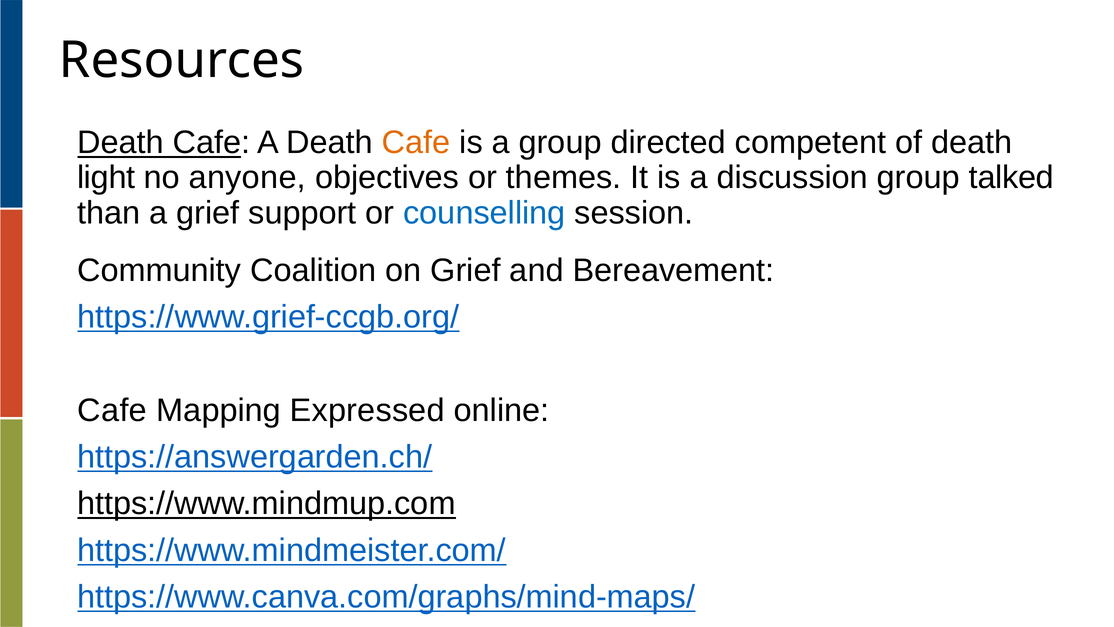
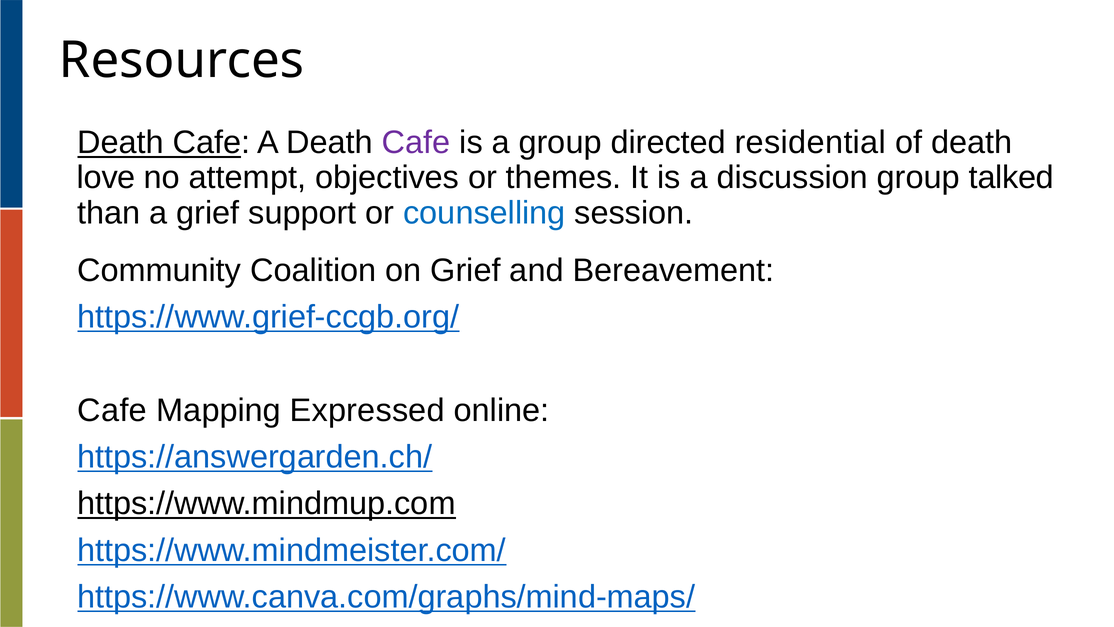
Cafe colour: orange -> purple (416, 143)
competent: competent -> residential (810, 143)
light: light -> love (106, 178)
anyone: anyone -> attempt (247, 178)
